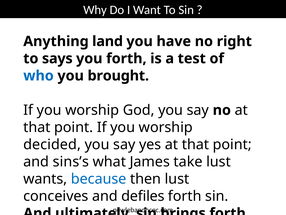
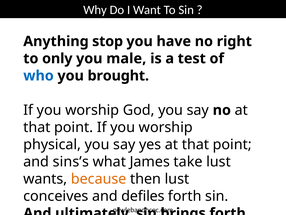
land: land -> stop (108, 41)
says: says -> only (57, 58)
you forth: forth -> male (126, 58)
decided: decided -> physical (52, 144)
because colour: blue -> orange (99, 179)
